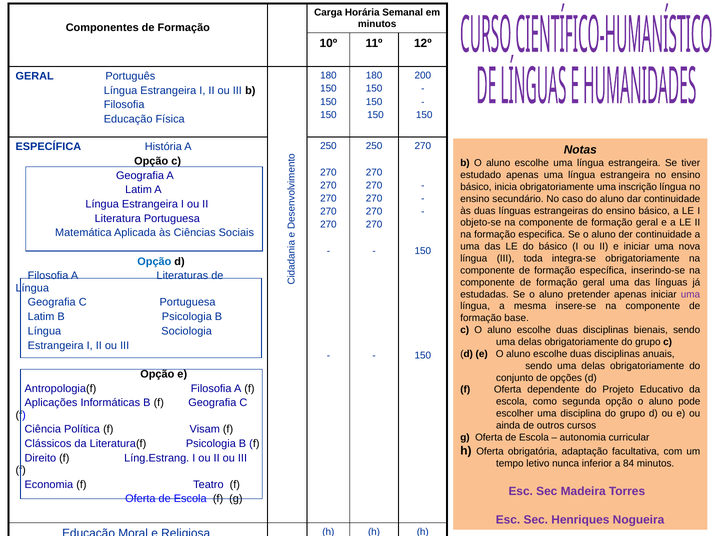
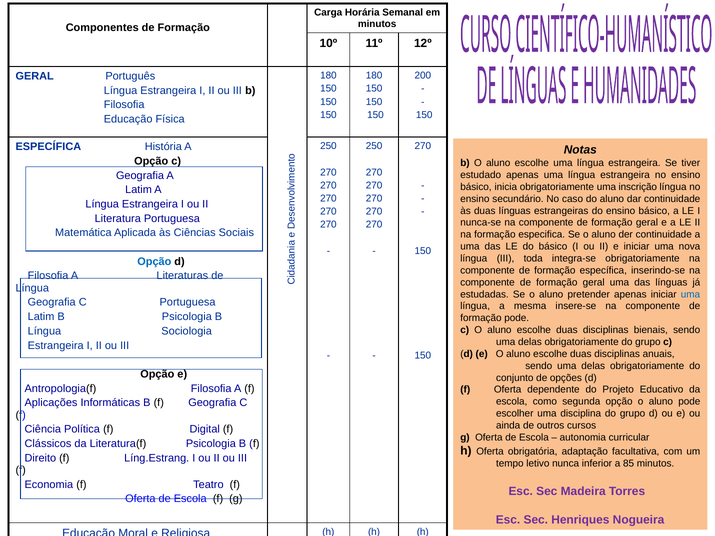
objeto-se: objeto-se -> nunca-se (481, 223)
uma colour: purple -> blue (690, 294)
formação base: base -> pode (517, 318)
Visam: Visam -> Digital (205, 430)
84: 84 -> 85 (629, 464)
